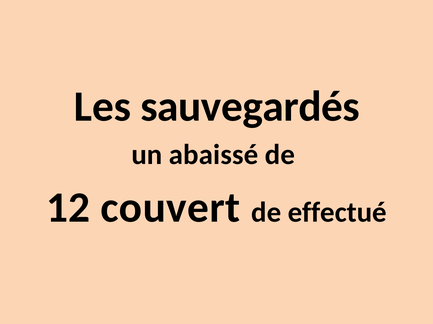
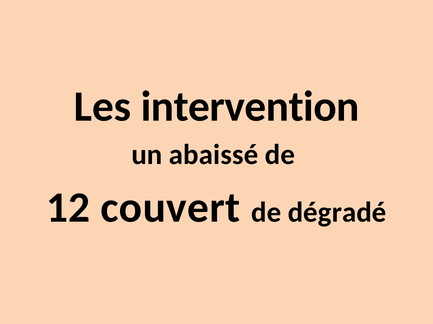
sauvegardés: sauvegardés -> intervention (250, 107)
effectué: effectué -> dégradé (337, 213)
